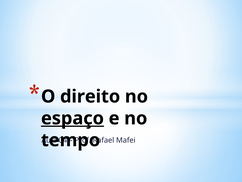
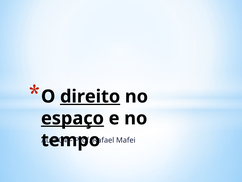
direito underline: none -> present (90, 96)
